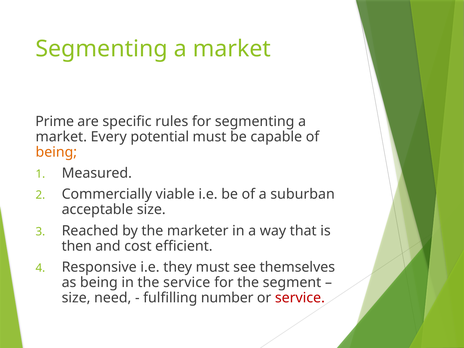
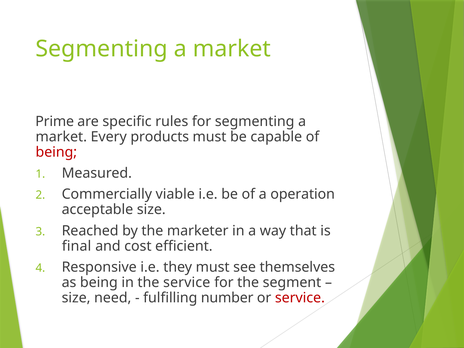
potential: potential -> products (160, 137)
being colour: orange -> red (56, 152)
suburban: suburban -> operation (303, 194)
then: then -> final (77, 246)
